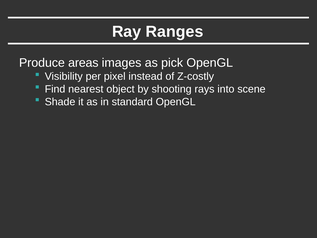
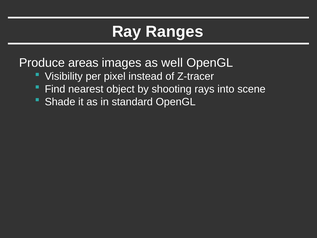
pick: pick -> well (172, 63)
Z-costly: Z-costly -> Z-tracer (196, 76)
